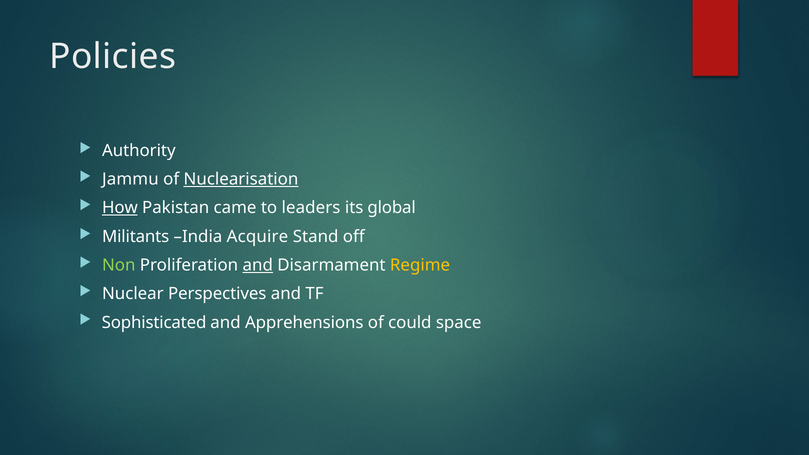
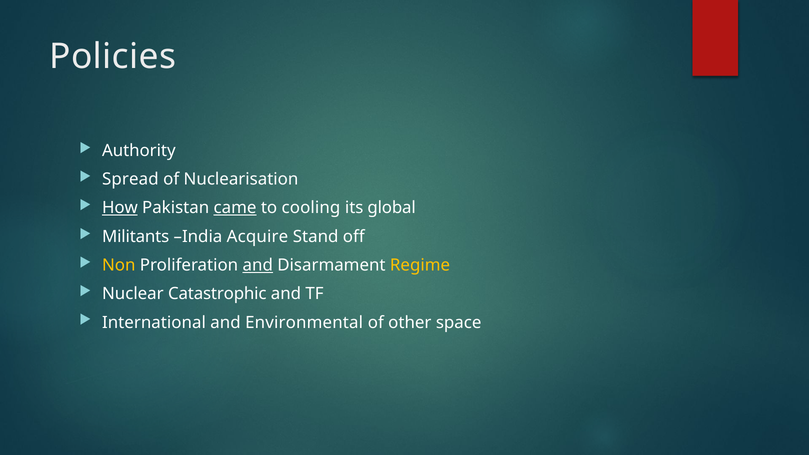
Jammu: Jammu -> Spread (130, 179)
Nuclearisation underline: present -> none (241, 179)
came underline: none -> present (235, 208)
leaders: leaders -> cooling (311, 208)
Non colour: light green -> yellow (119, 265)
Perspectives: Perspectives -> Catastrophic (217, 294)
Sophisticated: Sophisticated -> International (154, 323)
Apprehensions: Apprehensions -> Environmental (304, 323)
could: could -> other (410, 323)
